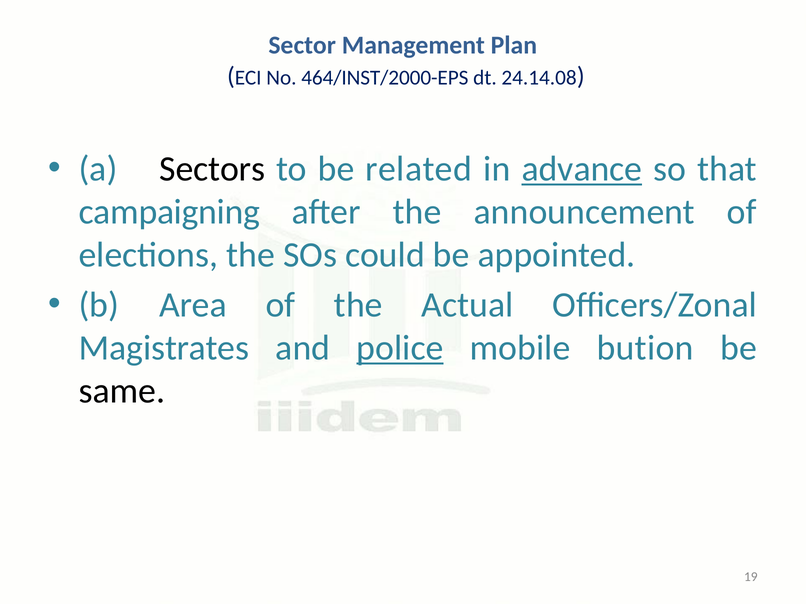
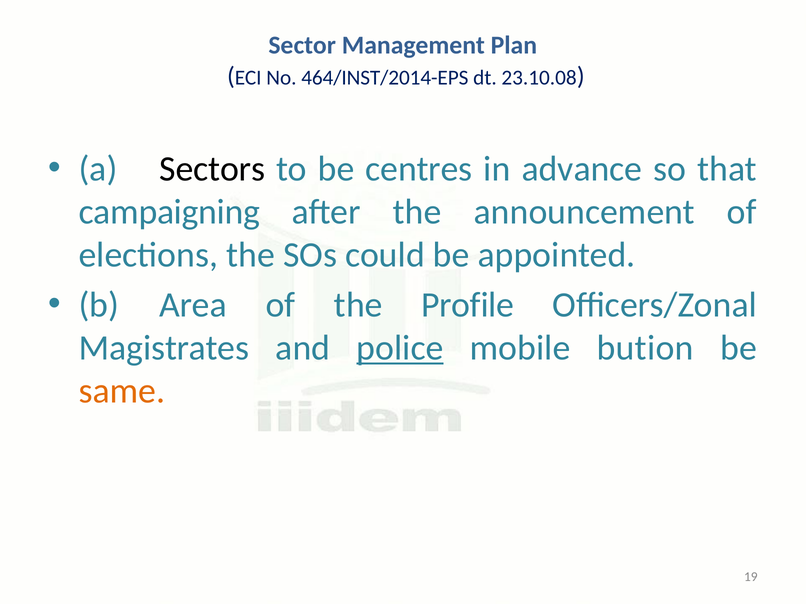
464/INST/2000-EPS: 464/INST/2000-EPS -> 464/INST/2014-EPS (385, 78)
24.14.08: 24.14.08 -> 23.10.08 (539, 78)
related: related -> centres (419, 169)
advance underline: present -> none (582, 169)
Actual: Actual -> Profile (468, 305)
same colour: black -> orange (122, 391)
